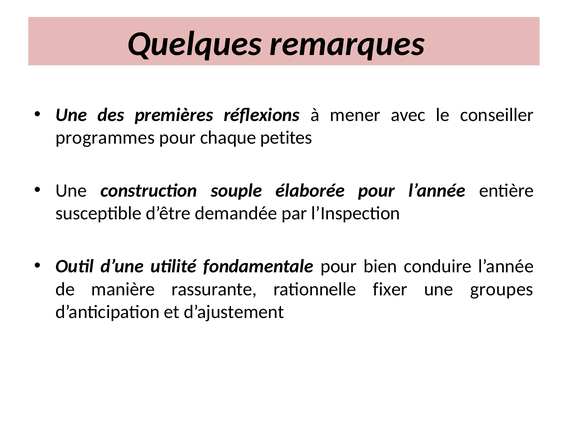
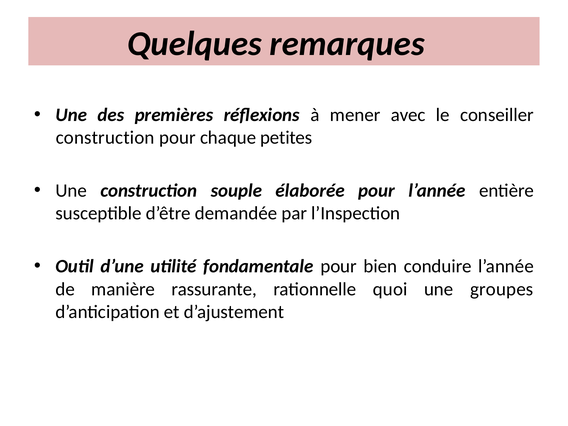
programmes: programmes -> construction (105, 138)
fixer: fixer -> quoi (390, 289)
